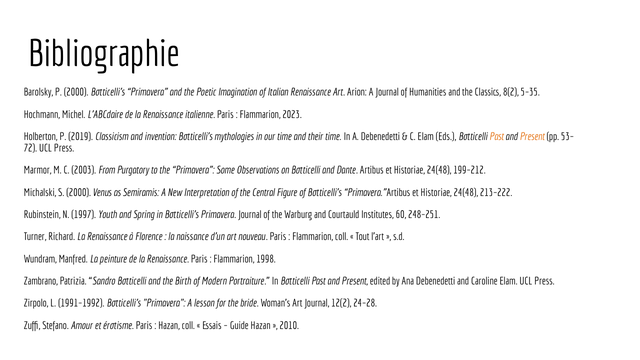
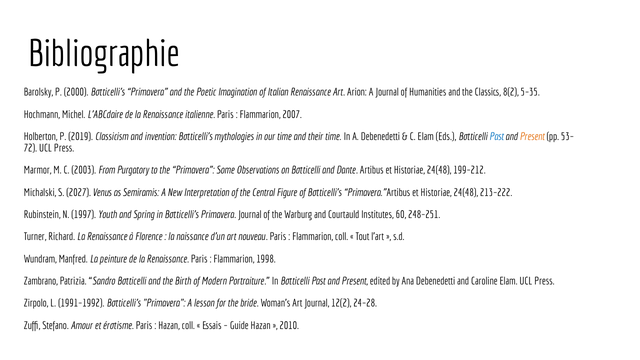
2023: 2023 -> 2007 (292, 115)
Past colour: orange -> blue (497, 137)
S 2000: 2000 -> 2027 (79, 193)
